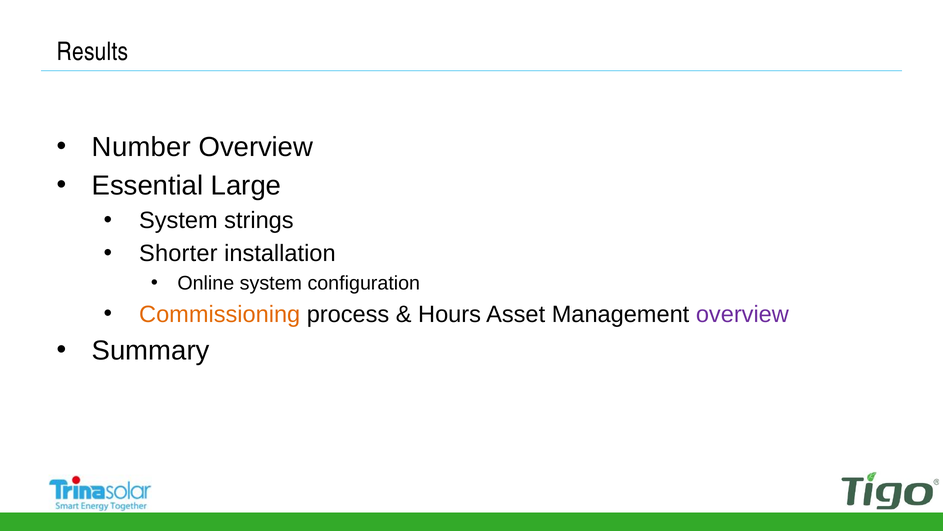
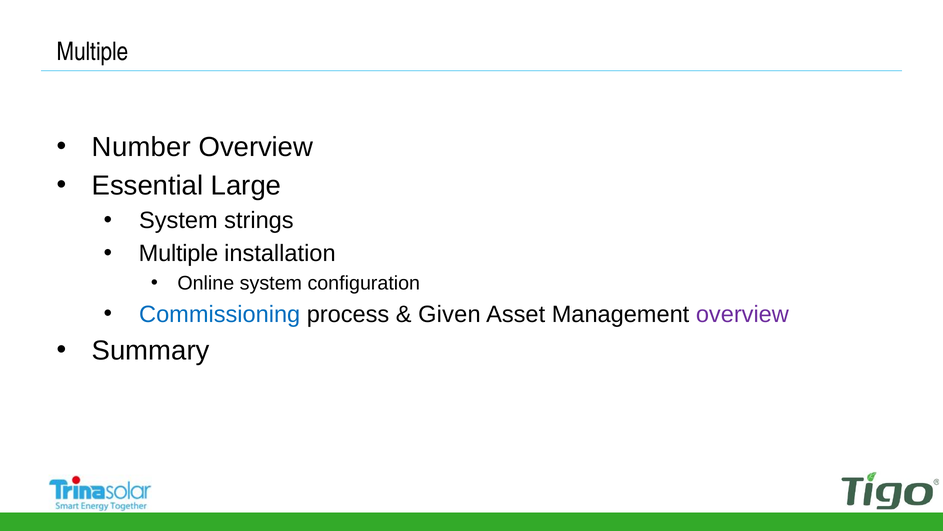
Results: Results -> Multiple (93, 52)
Shorter: Shorter -> Multiple (179, 253)
Commissioning colour: orange -> blue (220, 314)
Hours: Hours -> Given (449, 314)
